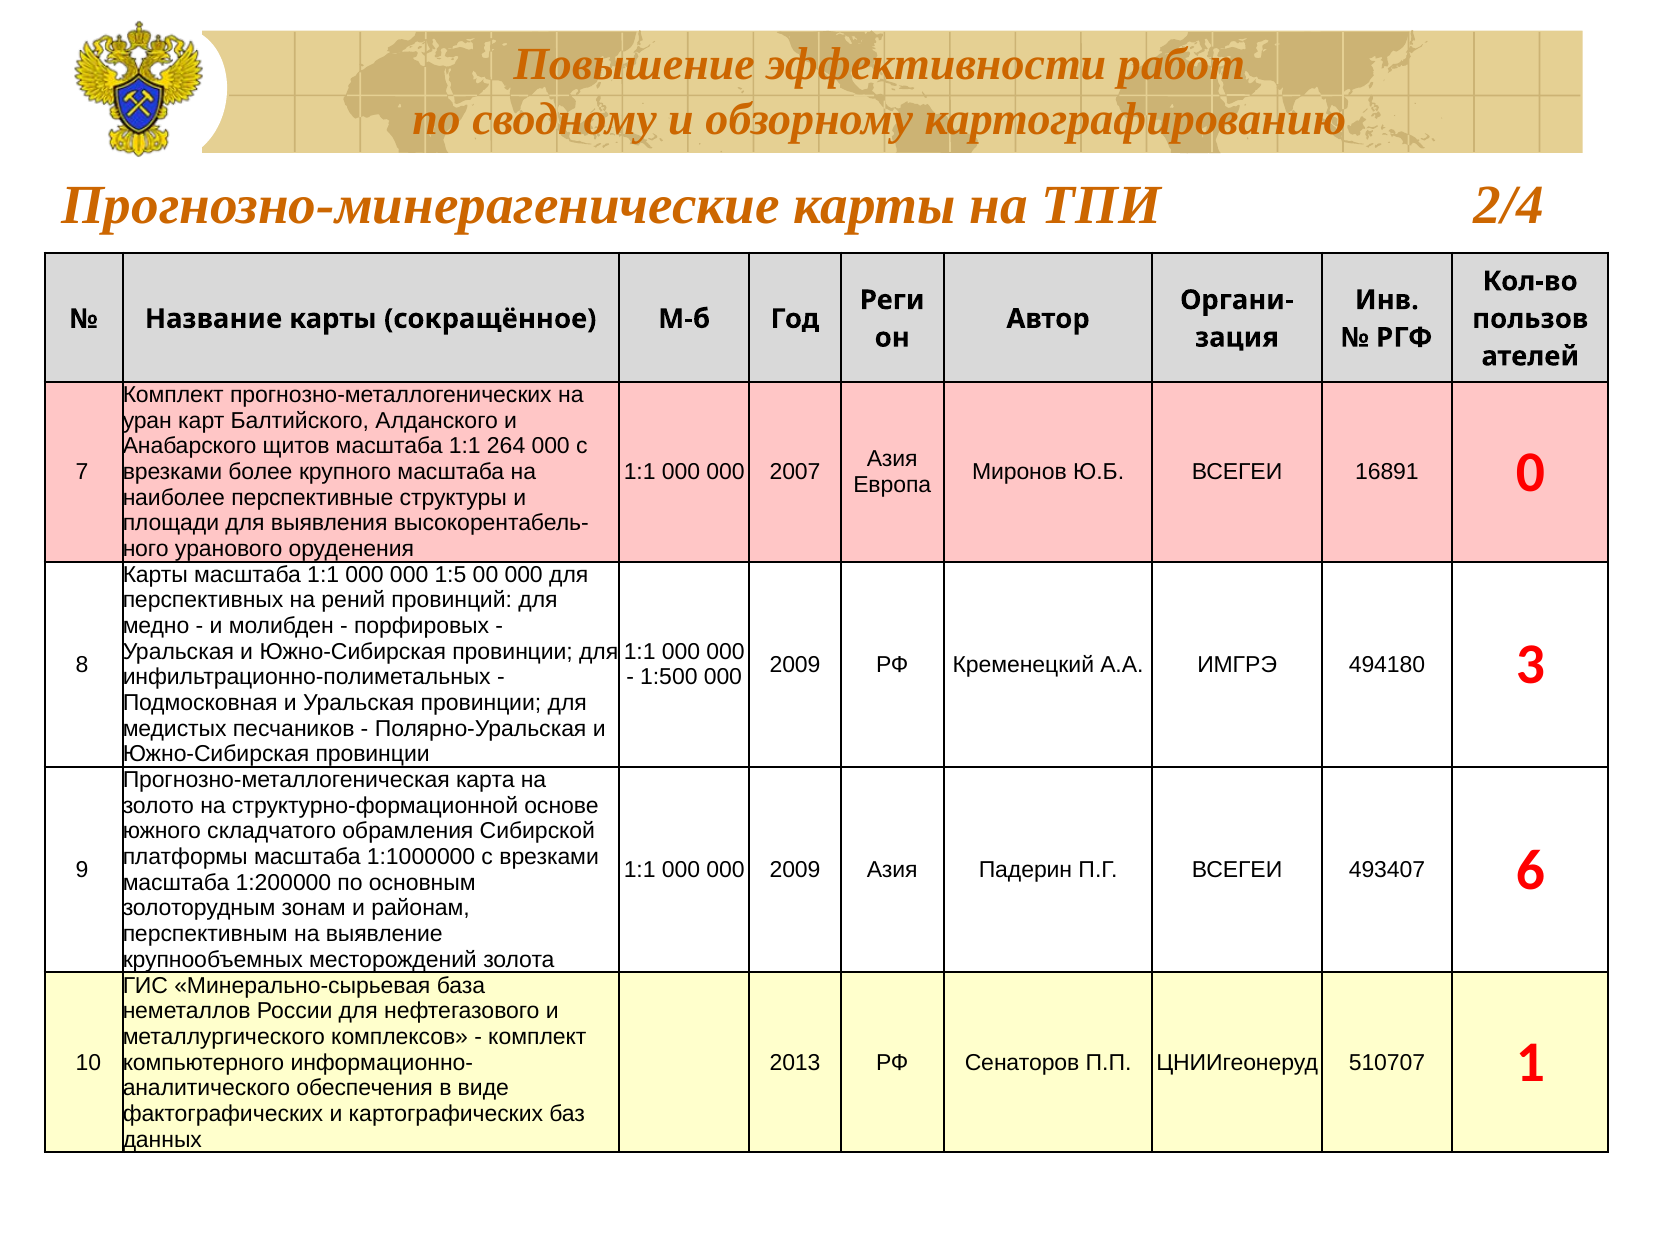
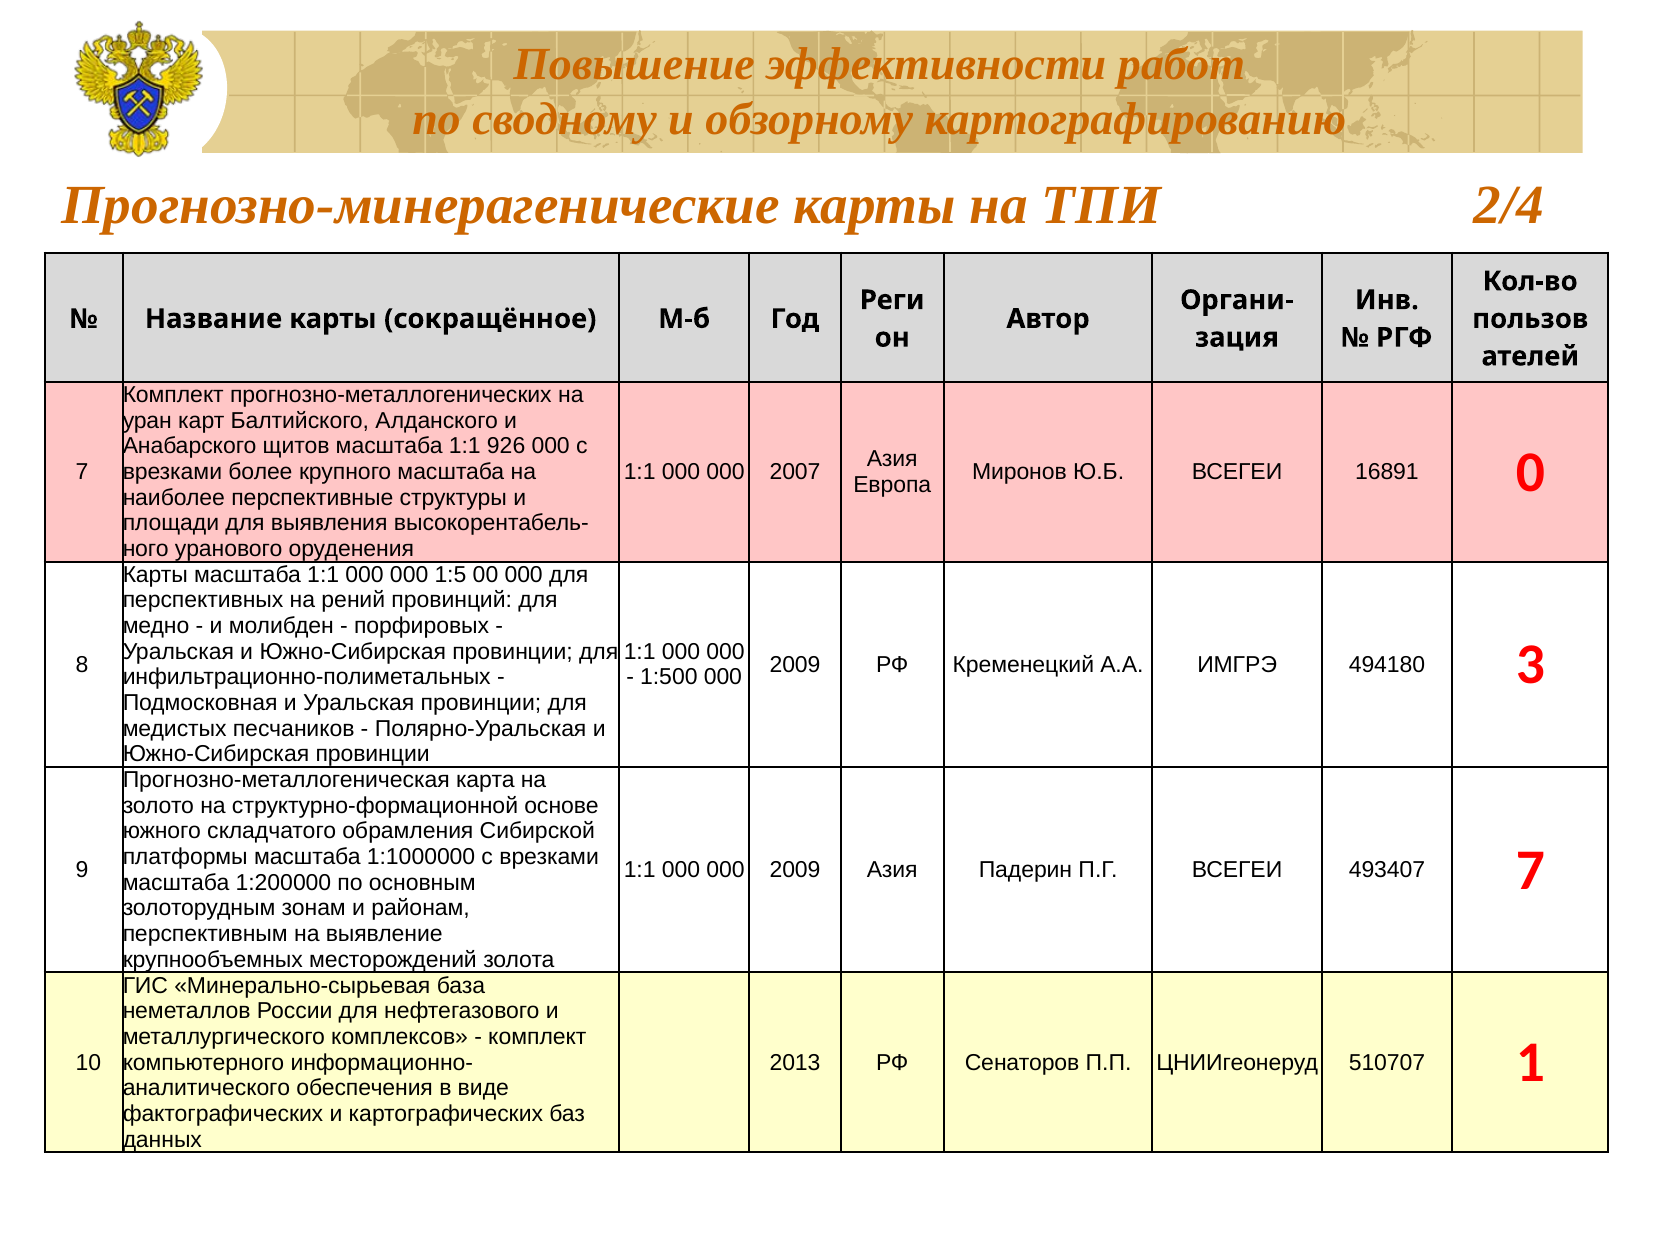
264: 264 -> 926 (506, 446)
493407 6: 6 -> 7 (1530, 870)
